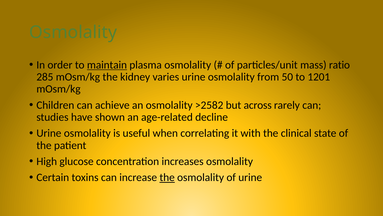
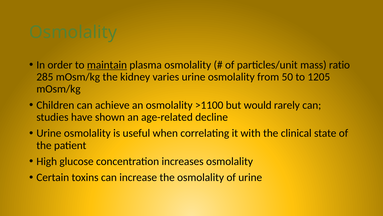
1201: 1201 -> 1205 (319, 77)
>2582: >2582 -> >1100 (209, 105)
across: across -> would (258, 105)
the underline: present -> none (167, 177)
